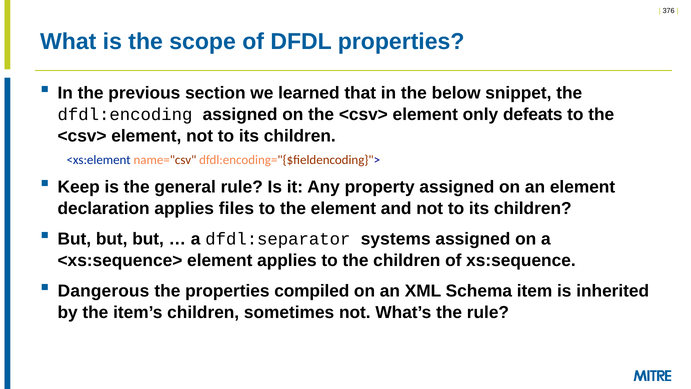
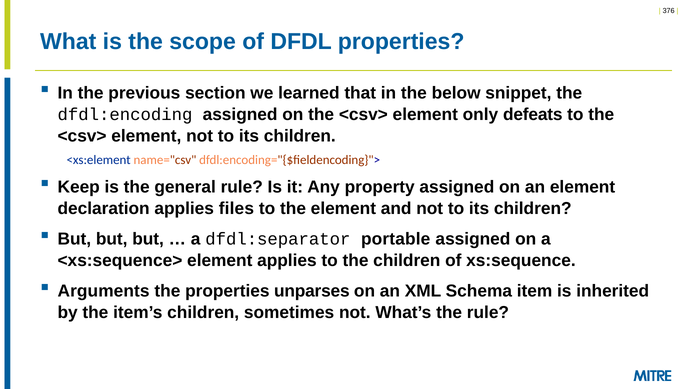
systems: systems -> portable (396, 239)
Dangerous: Dangerous -> Arguments (104, 291)
compiled: compiled -> unparses (312, 291)
